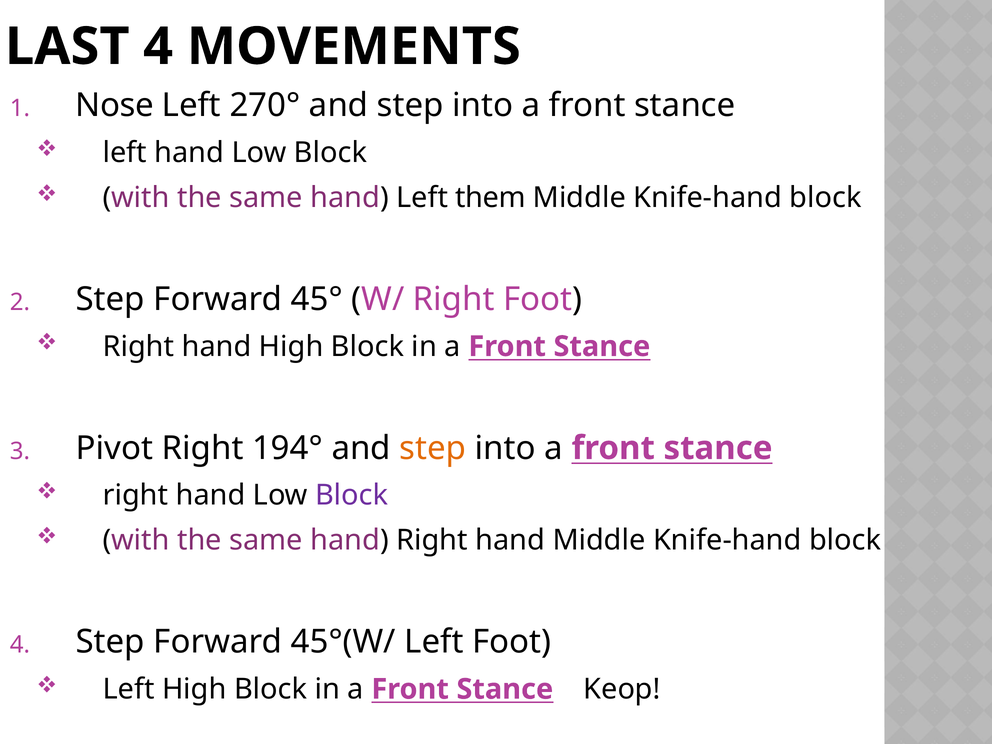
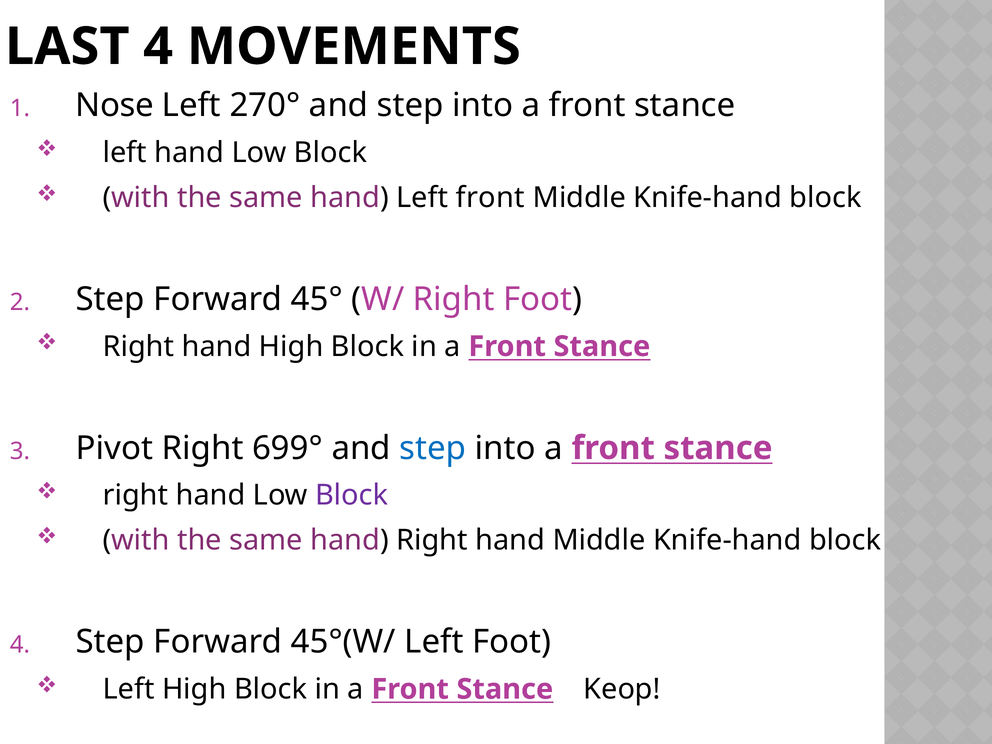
Left them: them -> front (490, 198)
194°: 194° -> 699° (288, 448)
step colour: orange -> blue (433, 448)
